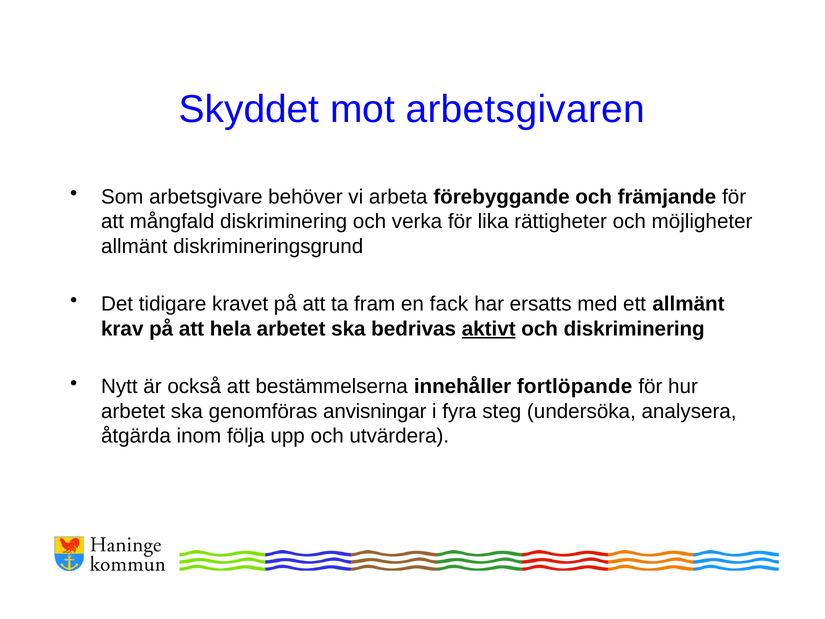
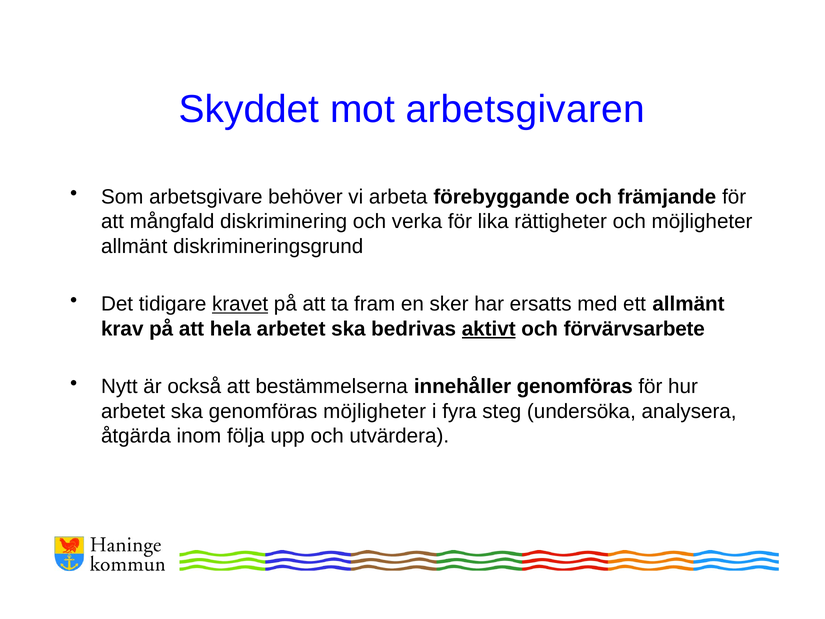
kravet underline: none -> present (240, 304)
fack: fack -> sker (449, 304)
och diskriminering: diskriminering -> förvärvsarbete (634, 329)
innehåller fortlöpande: fortlöpande -> genomföras (575, 386)
genomföras anvisningar: anvisningar -> möjligheter (375, 411)
